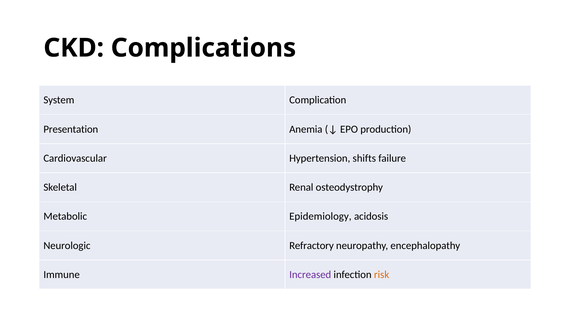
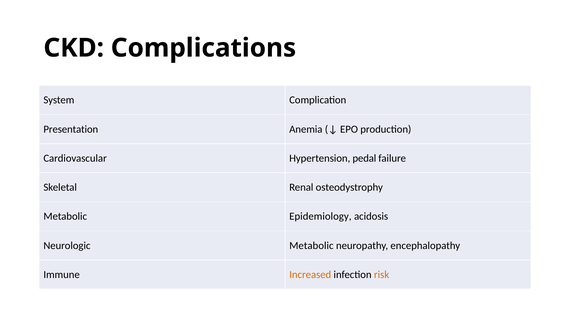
shifts: shifts -> pedal (364, 158)
Neurologic Refractory: Refractory -> Metabolic (311, 245)
Increased colour: purple -> orange (310, 274)
